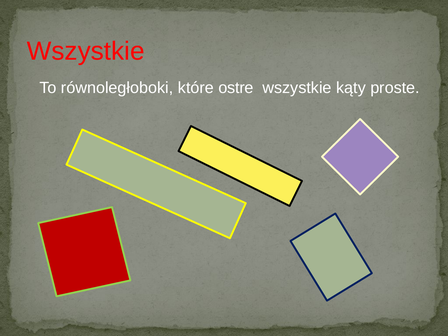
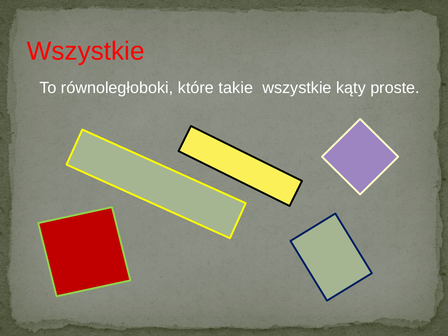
ostre: ostre -> takie (236, 88)
